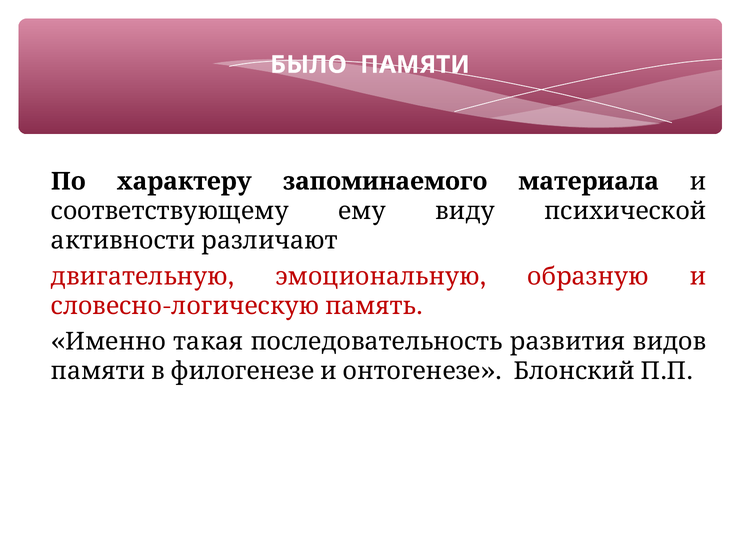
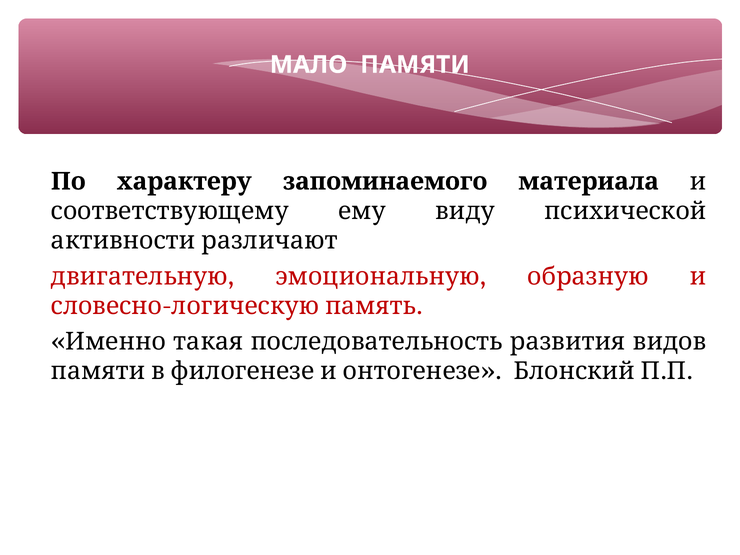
БЫЛО: БЫЛО -> МАЛО (309, 65)
